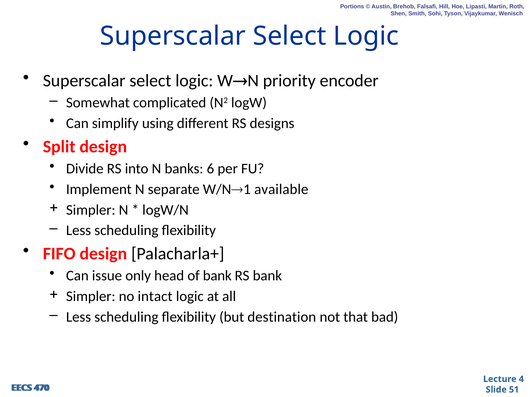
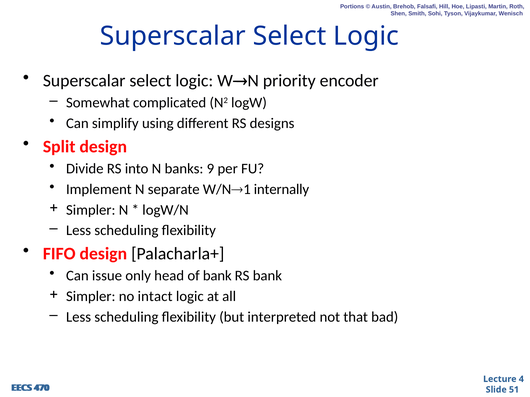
6: 6 -> 9 (210, 169)
available: available -> internally (281, 189)
destination: destination -> interpreted (282, 317)
